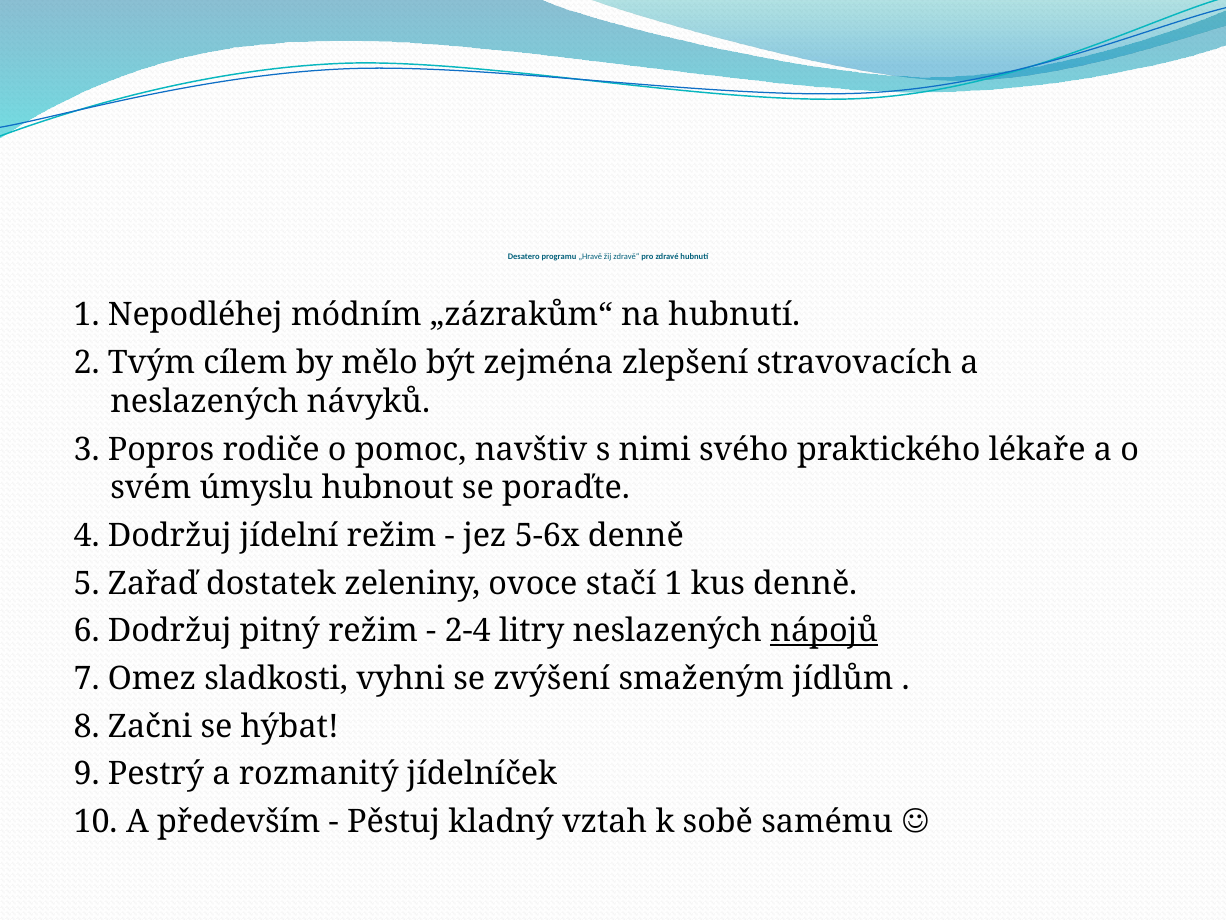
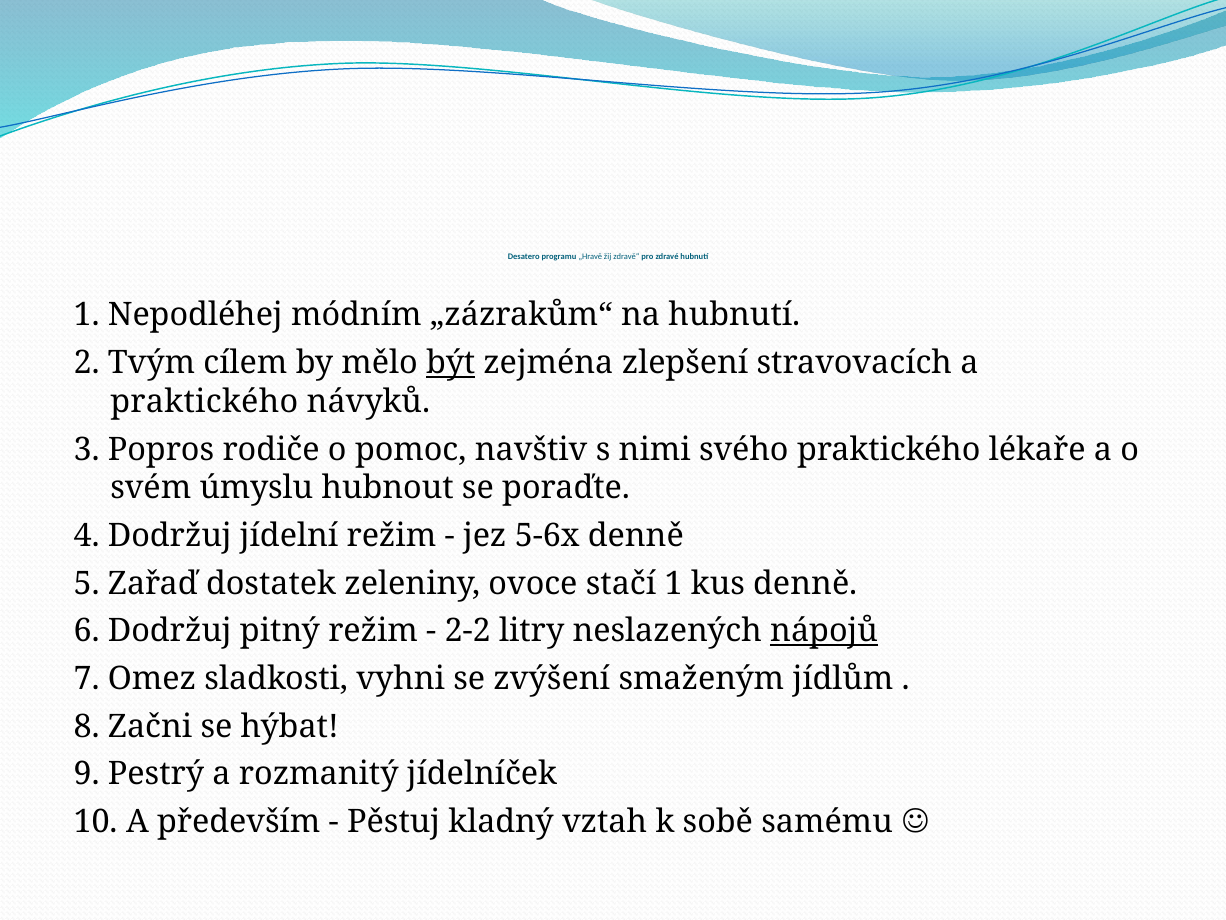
být underline: none -> present (451, 363)
neslazených: neslazených -> praktického (204, 402)
2-4: 2-4 -> 2-2 (468, 631)
